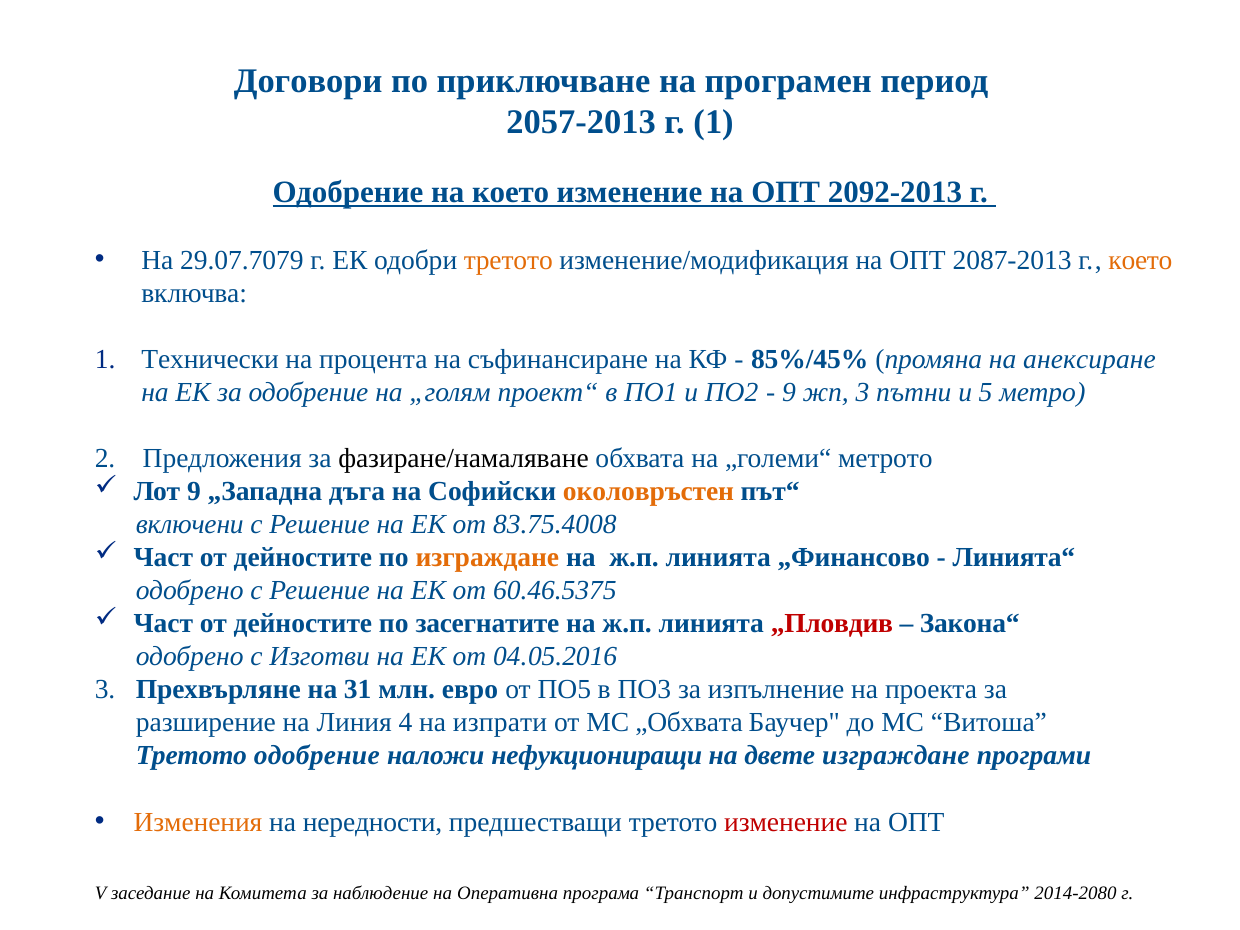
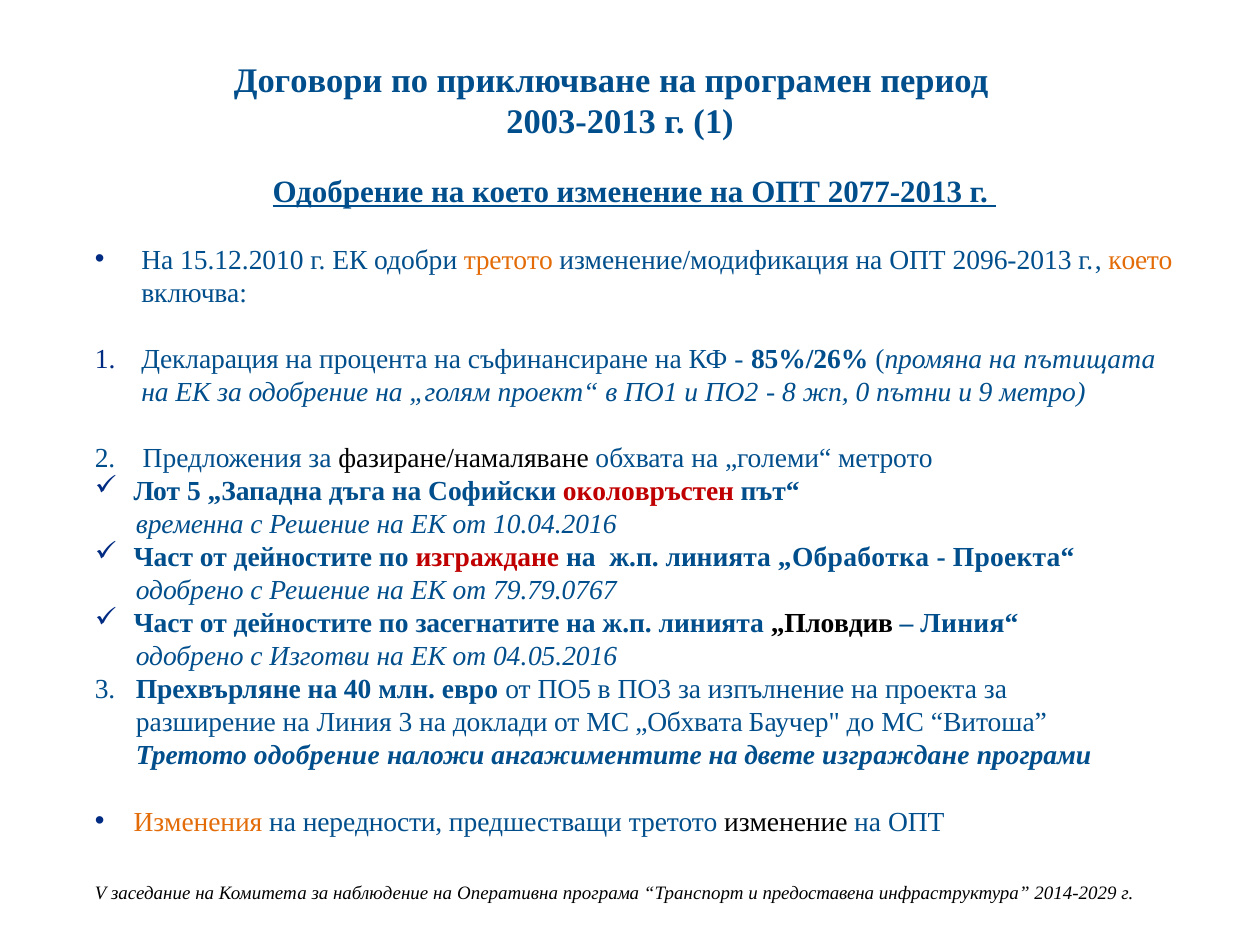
2057-2013: 2057-2013 -> 2003-2013 (581, 122)
2092-2013: 2092-2013 -> 2077-2013 (895, 192)
29.07.7079: 29.07.7079 -> 15.12.2010 (242, 260)
2087-2013: 2087-2013 -> 2096-2013 (1012, 260)
Технически: Технически -> Декларация (210, 359)
85%/45%: 85%/45% -> 85%/26% (810, 359)
анексиране: анексиране -> пътищата (1089, 359)
9: 9 -> 8 (789, 392)
жп 3: 3 -> 0 (862, 392)
5: 5 -> 9 (986, 392)
Лот 9: 9 -> 5 (194, 492)
околовръстен colour: orange -> red (648, 492)
включени: включени -> временна (190, 525)
83.75.4008: 83.75.4008 -> 10.04.2016 (555, 525)
изграждане colour: orange -> red (487, 558)
„Финансово: „Финансово -> „Обработка (854, 558)
Линията“: Линията“ -> Проекта“ (1014, 558)
60.46.5375: 60.46.5375 -> 79.79.0767 (555, 591)
„Пловдив colour: red -> black (832, 624)
Закона“: Закона“ -> Линия“ (969, 624)
31: 31 -> 40 (358, 690)
Линия 4: 4 -> 3 (406, 723)
изпрати: изпрати -> доклади (500, 723)
нефукциониращи: нефукциониращи -> ангажиментите (597, 756)
изменение colour: red -> black (786, 822)
допустимите: допустимите -> предоставена (818, 894)
2014-2080: 2014-2080 -> 2014-2029 (1076, 894)
